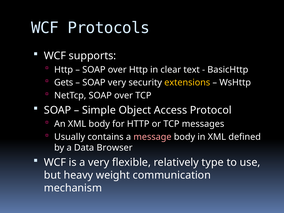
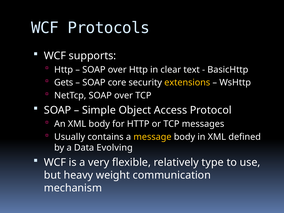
SOAP very: very -> core (117, 83)
message colour: pink -> yellow (152, 137)
Browser: Browser -> Evolving (115, 148)
